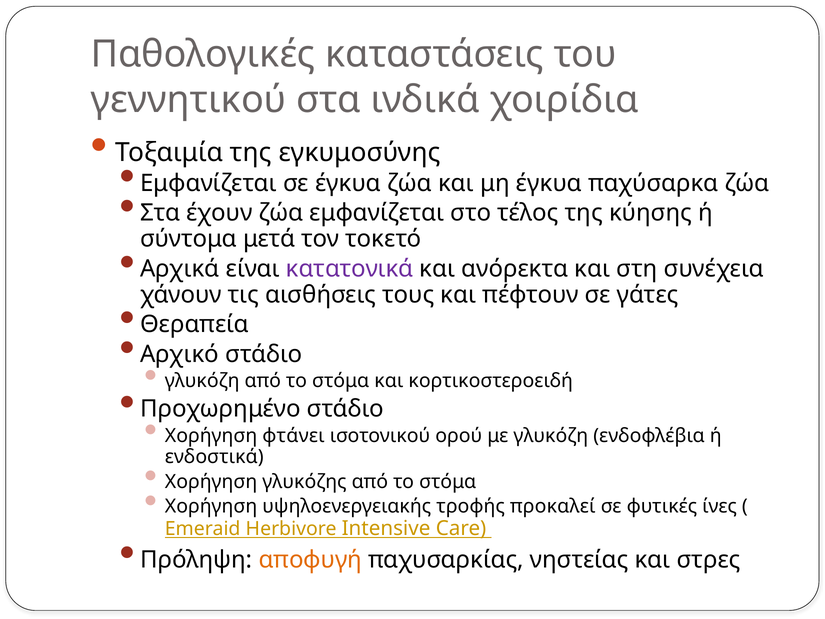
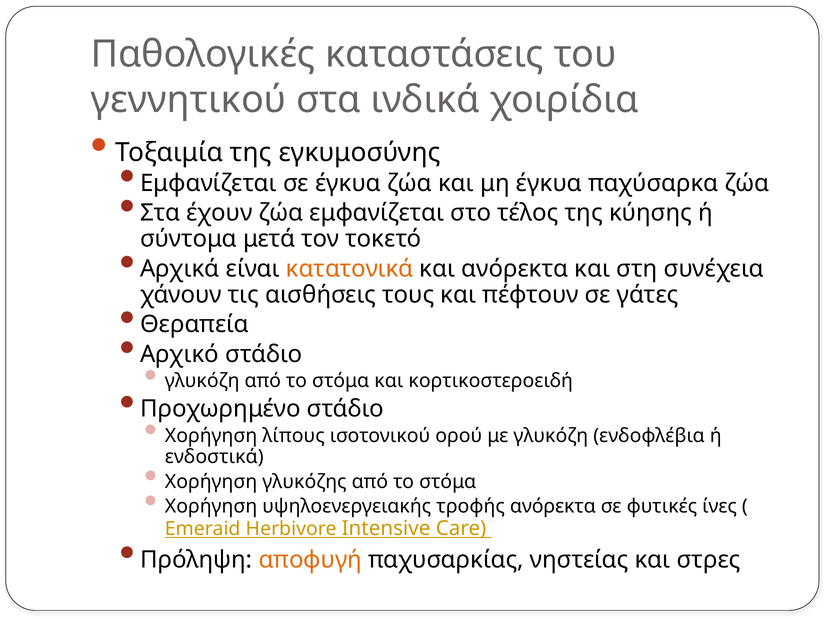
κατατονικά colour: purple -> orange (350, 269)
φτάνει: φτάνει -> λίπους (294, 436)
τροφής προκαλεί: προκαλεί -> ανόρεκτα (553, 506)
